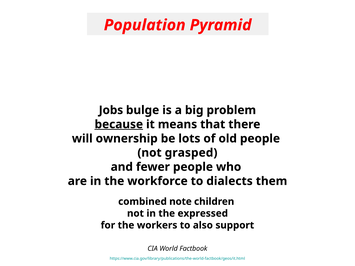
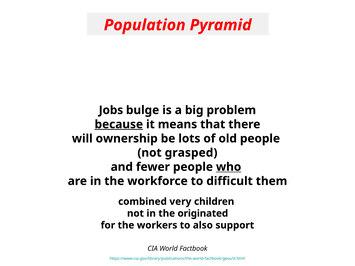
who underline: none -> present (229, 167)
dialects: dialects -> difficult (230, 181)
note: note -> very (180, 202)
expressed: expressed -> originated (203, 214)
